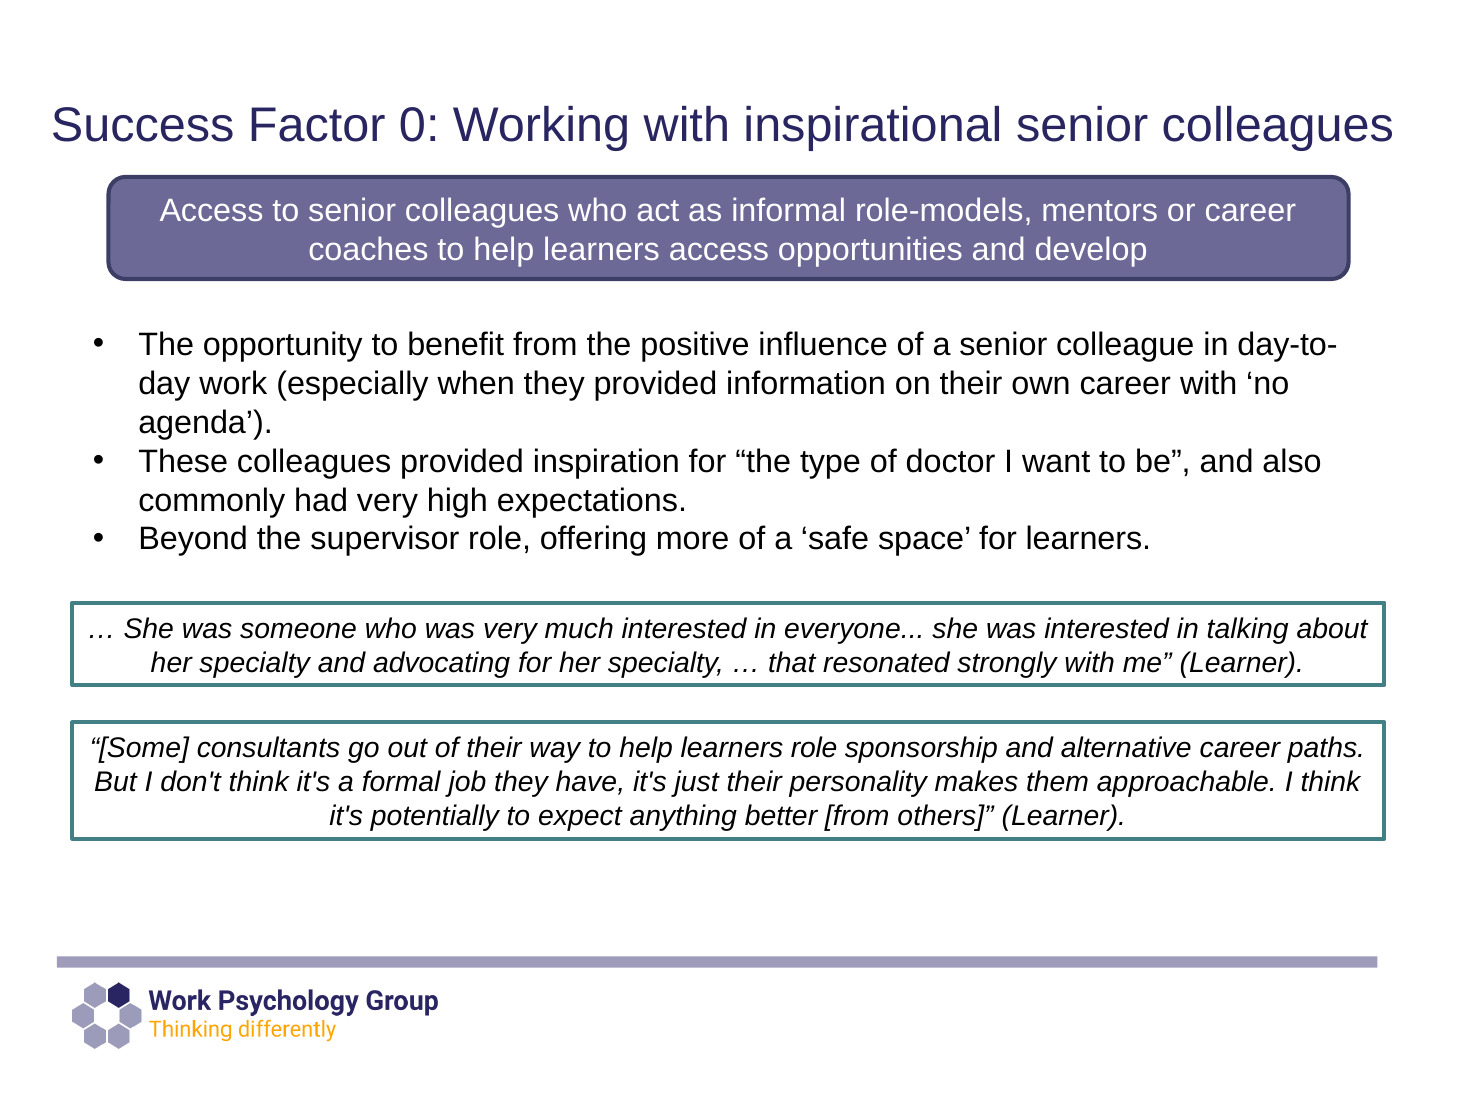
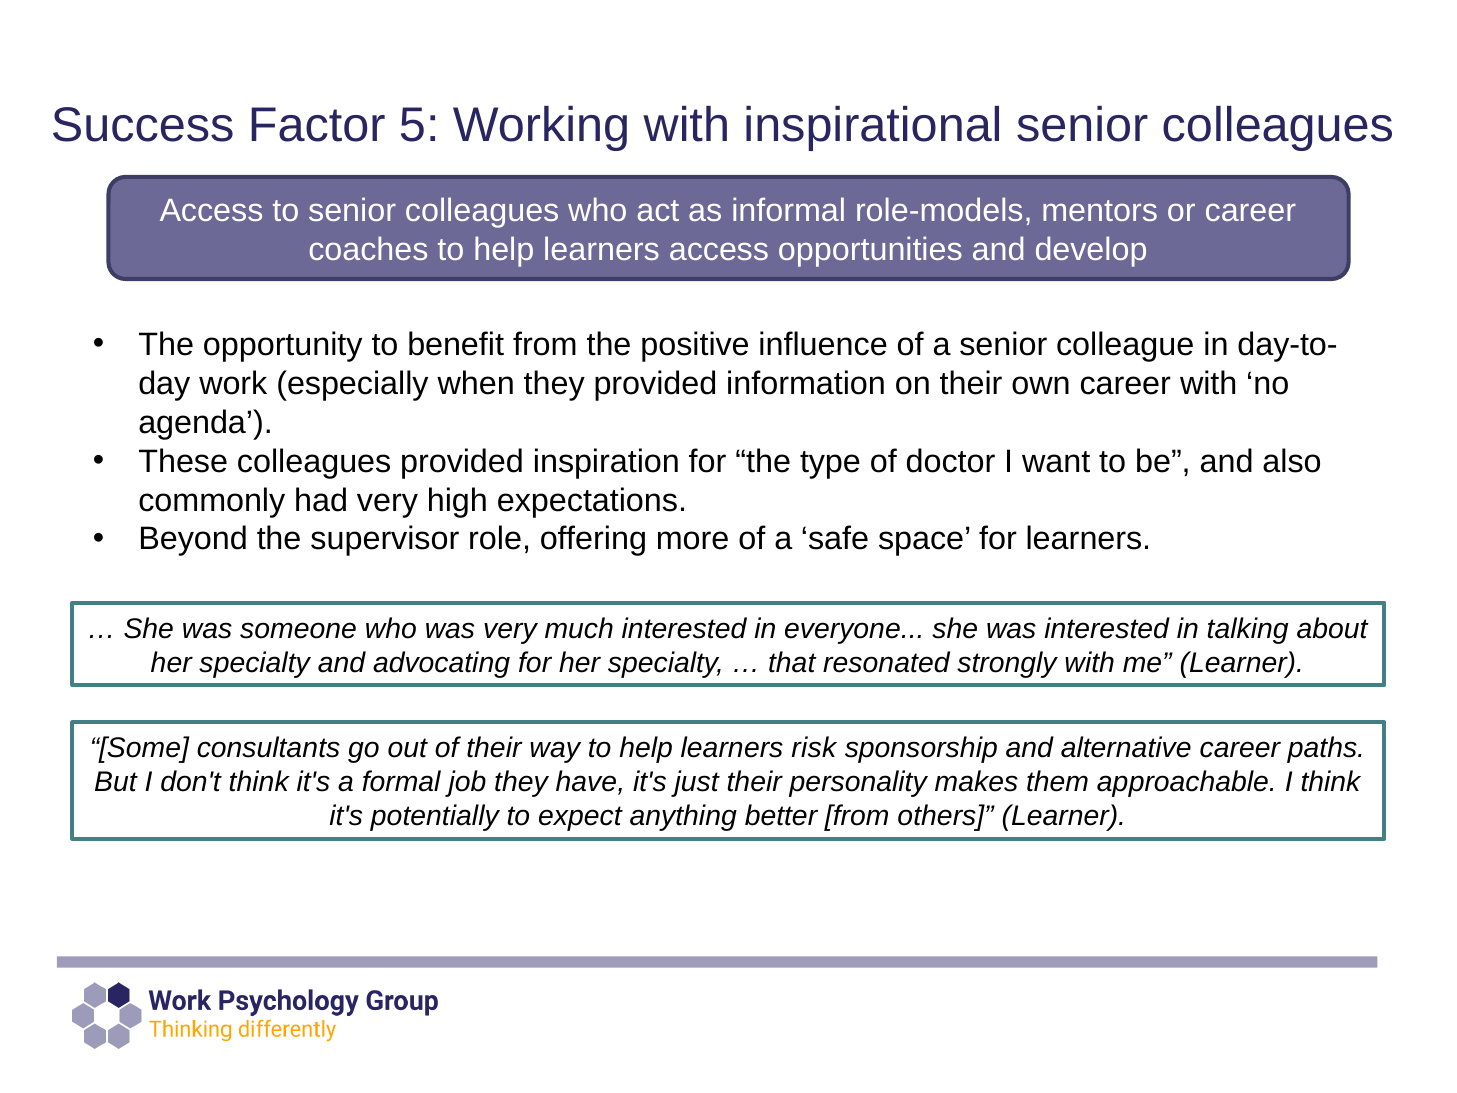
0: 0 -> 5 (419, 125)
learners role: role -> risk (814, 748)
